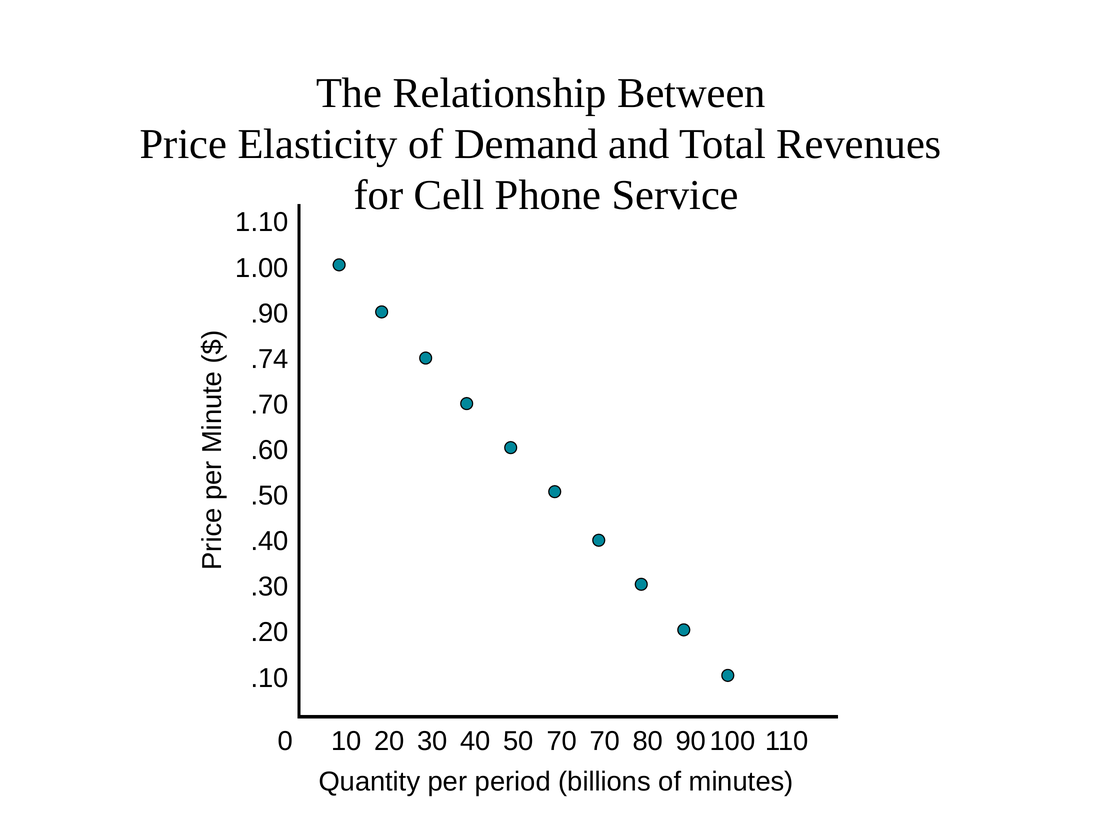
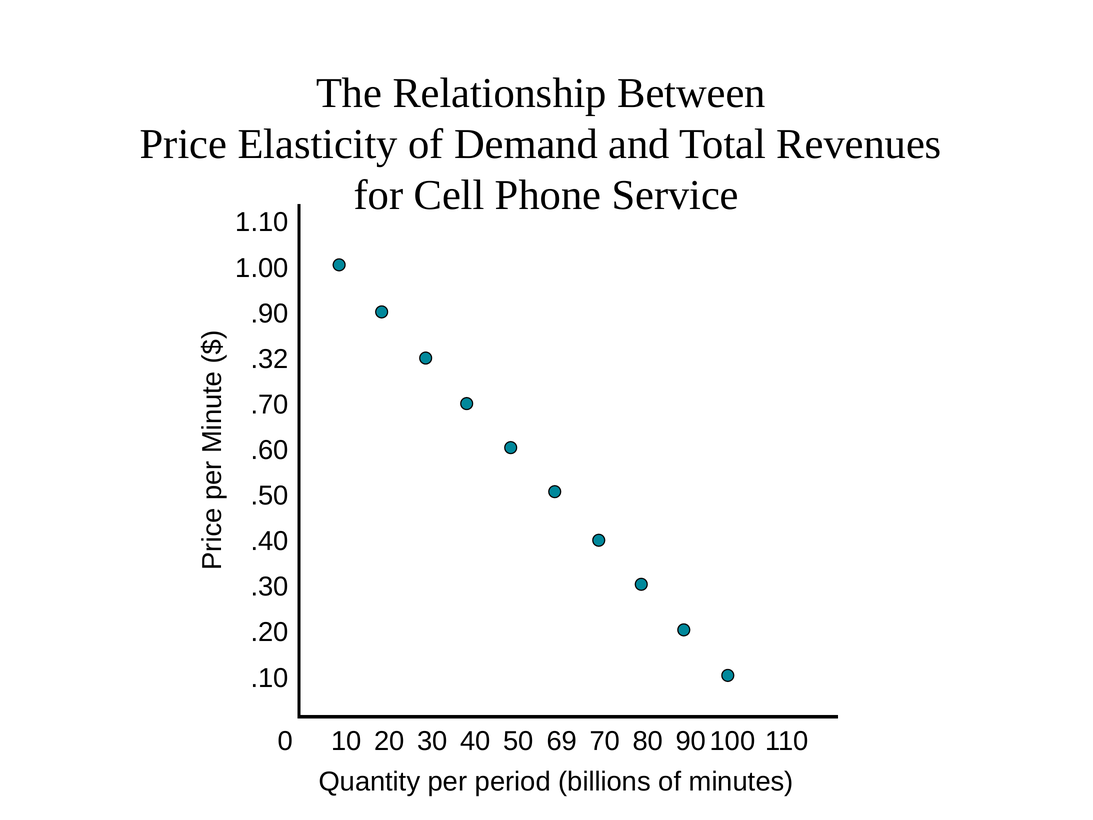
.74: .74 -> .32 (270, 359)
50 70: 70 -> 69 (562, 741)
